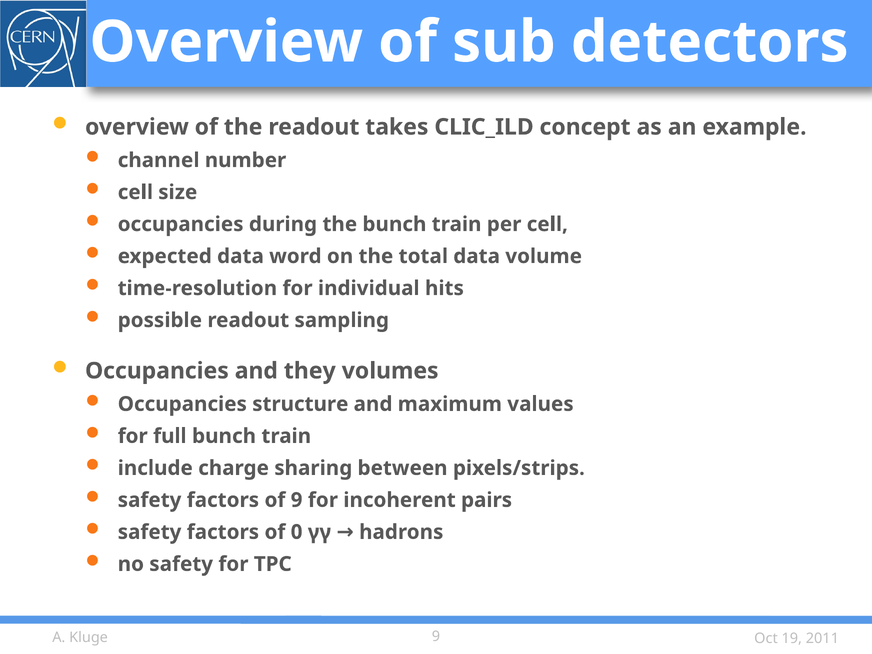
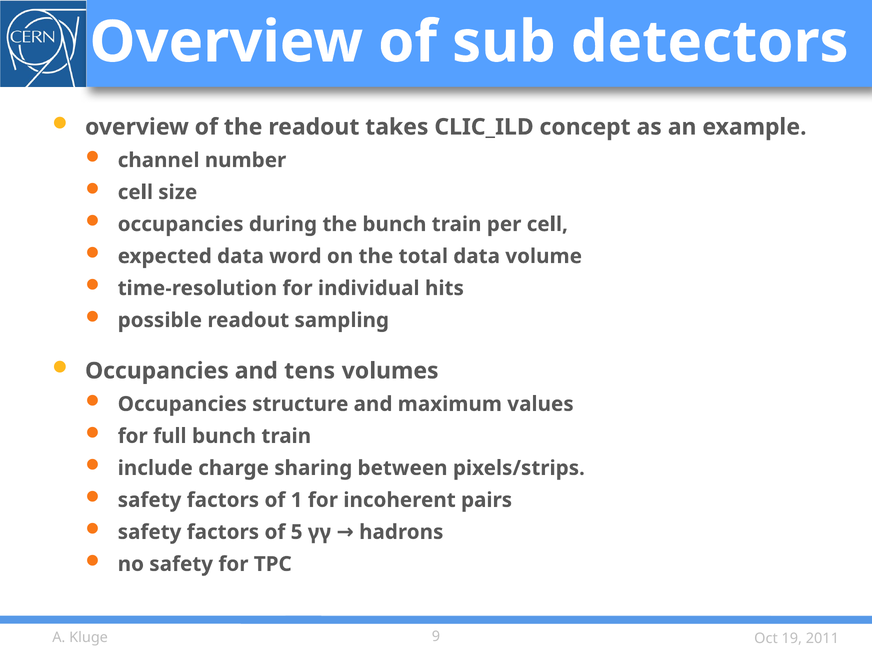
they: they -> tens (310, 371)
of 9: 9 -> 1 (297, 500)
0: 0 -> 5 (297, 532)
